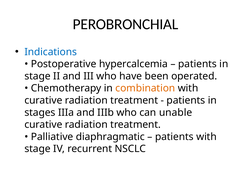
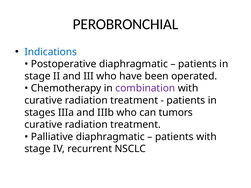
Postoperative hypercalcemia: hypercalcemia -> diaphragmatic (133, 64)
combination colour: orange -> purple (145, 88)
unable: unable -> tumors (176, 113)
